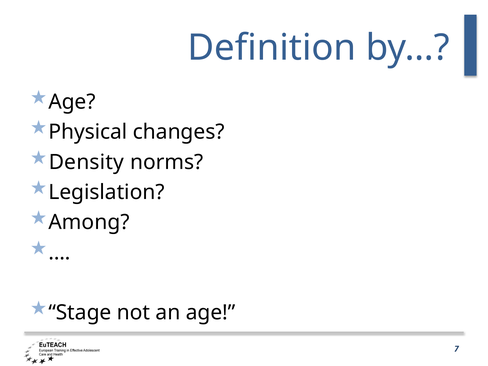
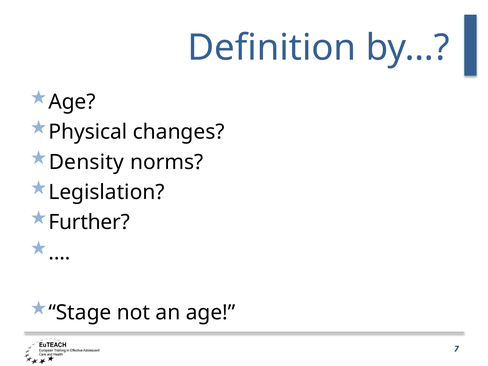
Among: Among -> Further (89, 222)
